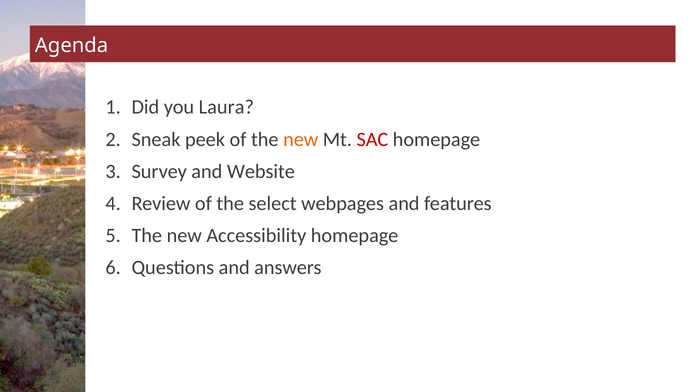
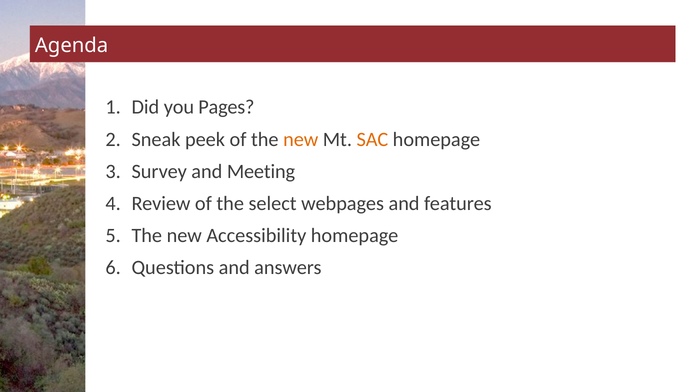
Laura: Laura -> Pages (226, 107)
SAC colour: red -> orange (372, 139)
Website: Website -> Meeting (261, 171)
